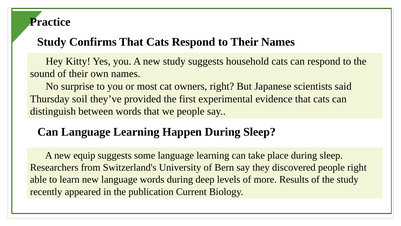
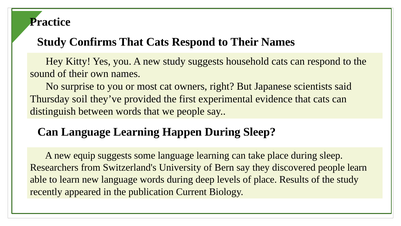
people right: right -> learn (357, 167)
of more: more -> place (265, 179)
